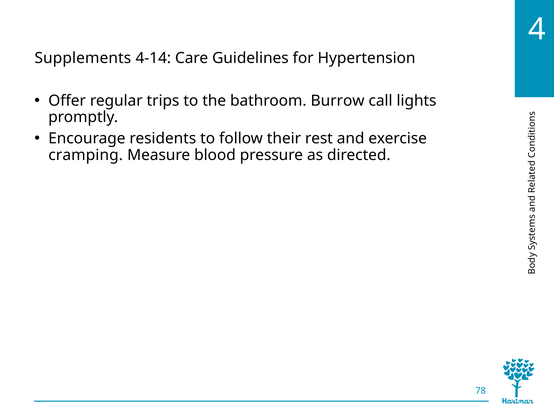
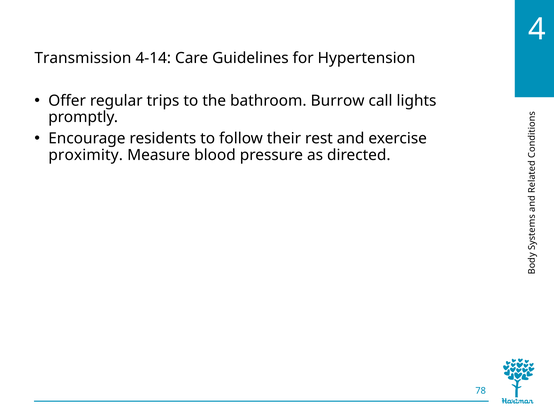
Supplements: Supplements -> Transmission (83, 58)
cramping: cramping -> proximity (86, 155)
